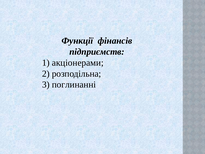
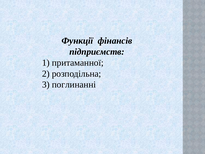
акціонерами: акціонерами -> притаманної (78, 63)
